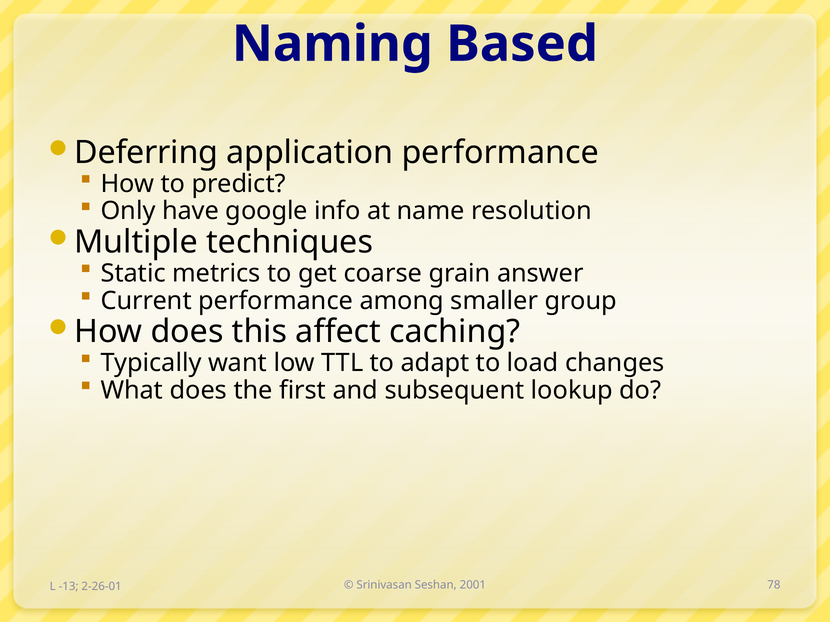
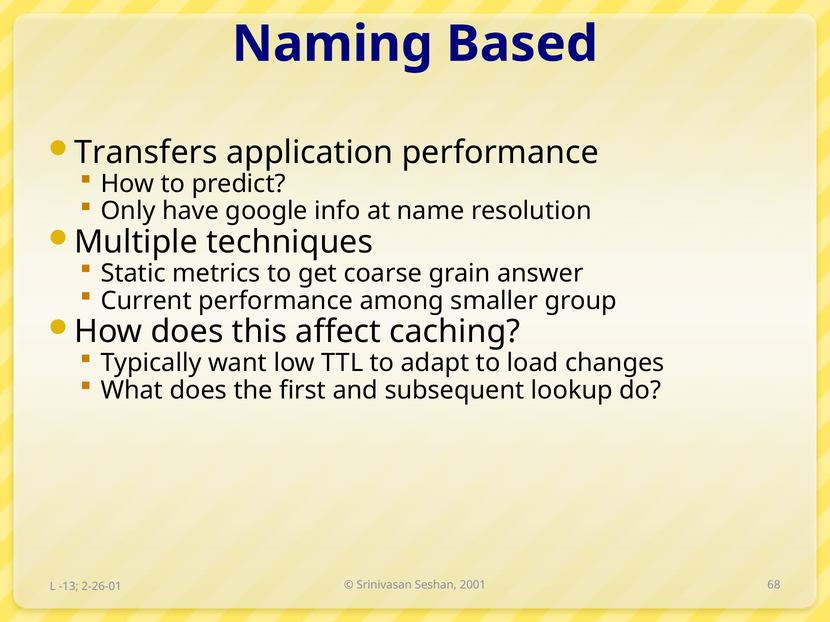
Deferring: Deferring -> Transfers (146, 153)
78: 78 -> 68 (774, 585)
